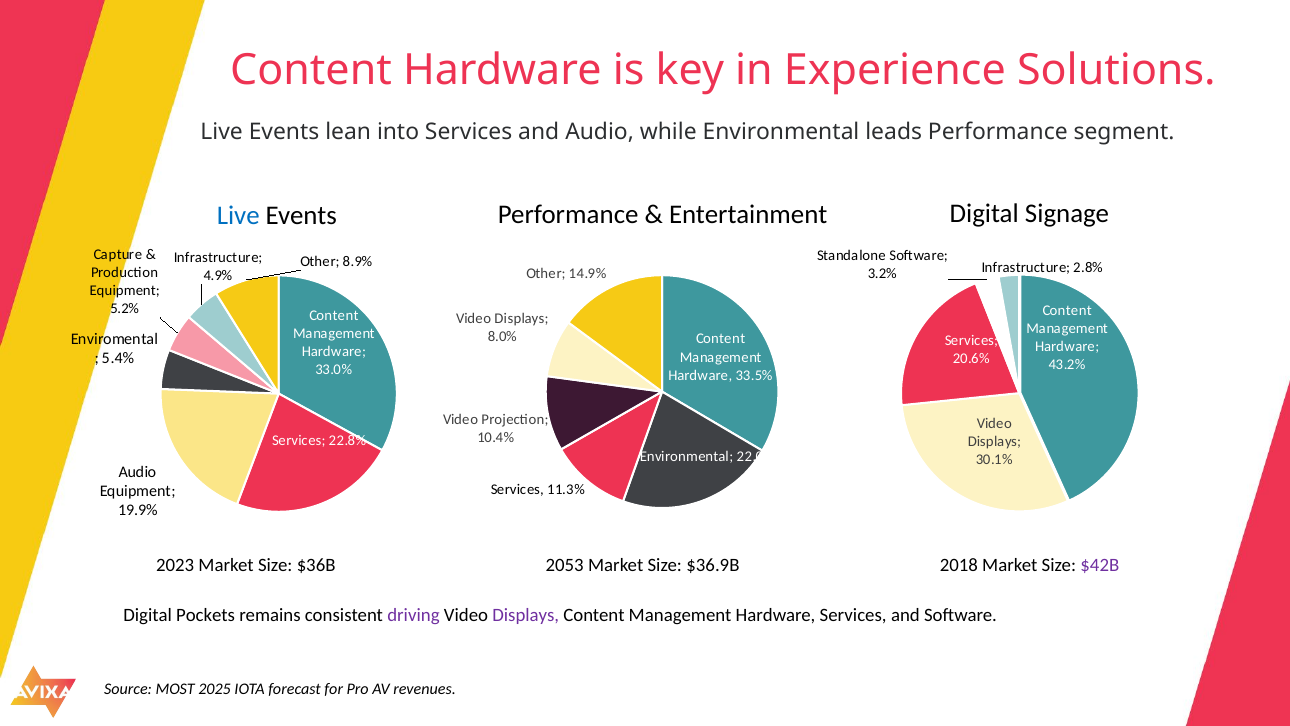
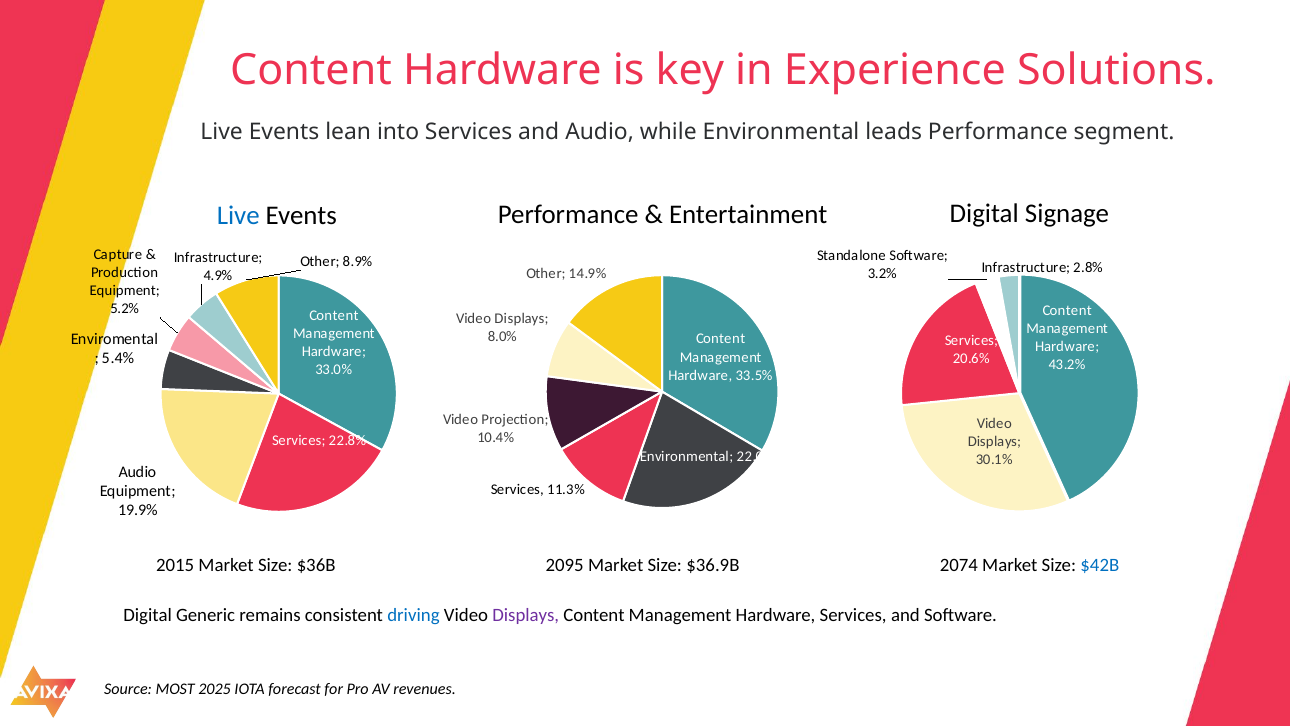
2023: 2023 -> 2015 (175, 565)
2053: 2053 -> 2095 (565, 565)
2018: 2018 -> 2074 (959, 565)
$42B colour: purple -> blue (1100, 565)
Pockets: Pockets -> Generic (206, 615)
driving colour: purple -> blue (413, 615)
